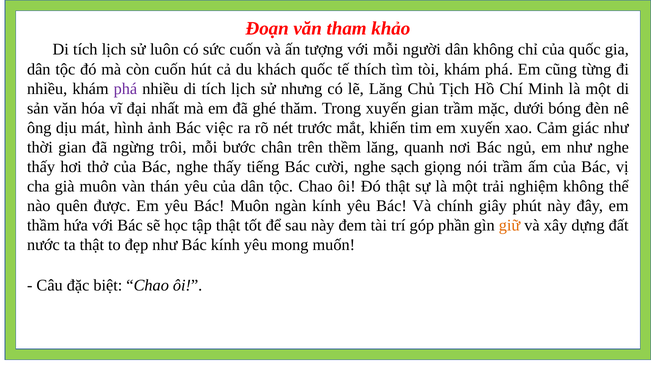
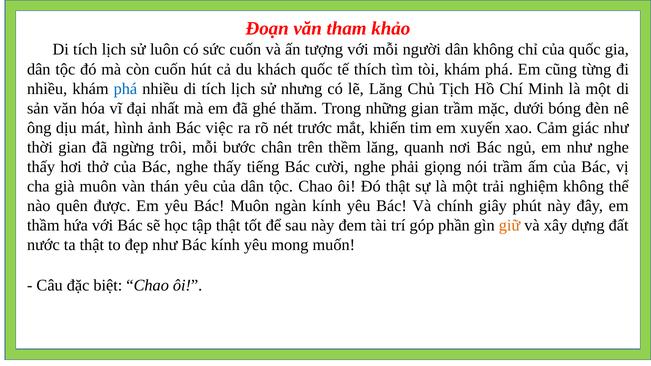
phá colour: purple -> blue (125, 89)
Trong xuyến: xuyến -> những (386, 108)
sạch: sạch -> phải (405, 167)
